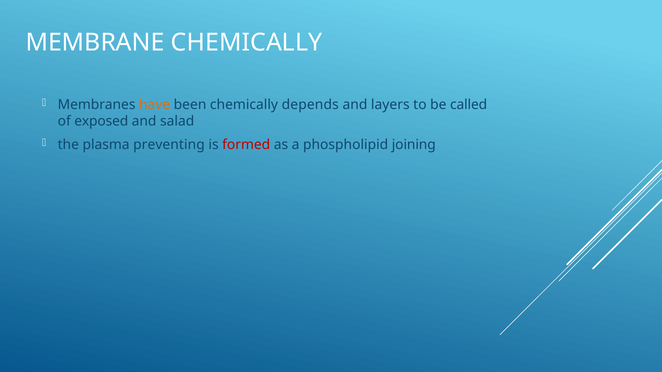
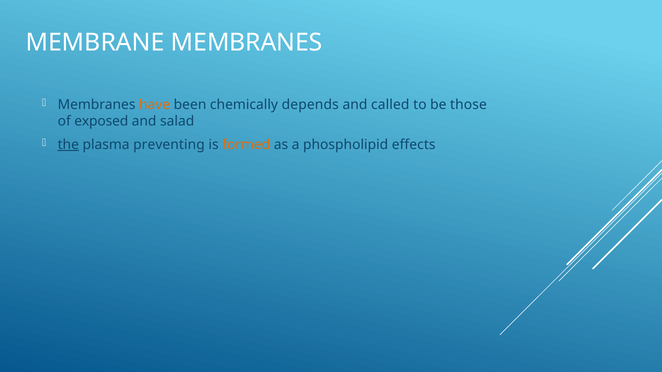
MEMBRANE CHEMICALLY: CHEMICALLY -> MEMBRANES (247, 43)
layers: layers -> called (390, 105)
called: called -> those (468, 105)
the underline: none -> present (68, 145)
formed colour: red -> orange (246, 145)
joining: joining -> effects (414, 145)
